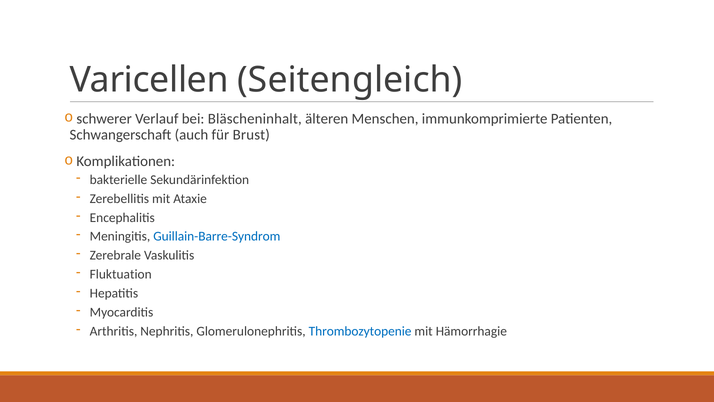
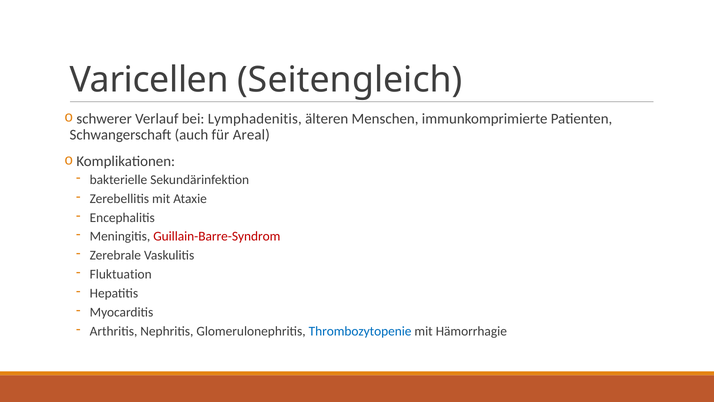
Bläscheninhalt: Bläscheninhalt -> Lymphadenitis (255, 119)
Brust: Brust -> Areal (251, 135)
Guillain-Barre-Syndrom colour: blue -> red (217, 236)
